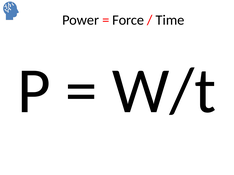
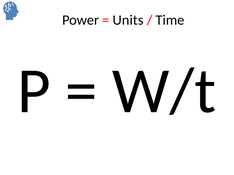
Force: Force -> Units (128, 20)
